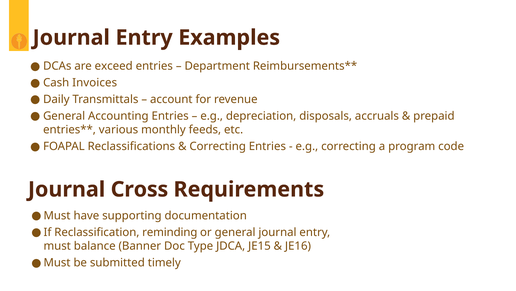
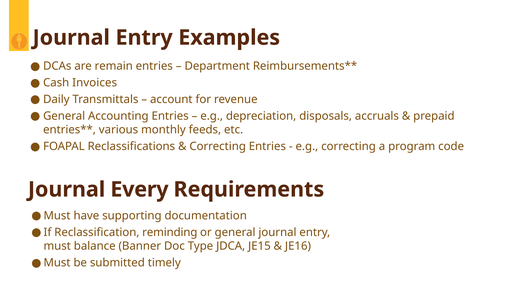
exceed: exceed -> remain (114, 66)
Cross: Cross -> Every (139, 189)
